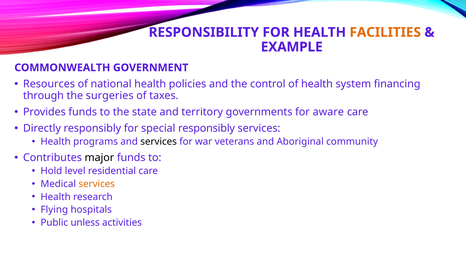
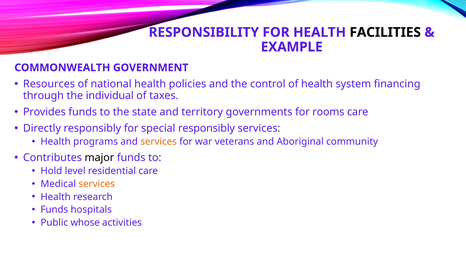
FACILITIES colour: orange -> black (385, 32)
surgeries: surgeries -> individual (110, 96)
aware: aware -> rooms (328, 112)
services colour: black -> orange (159, 142)
Flying: Flying -> Funds (54, 210)
unless: unless -> whose (85, 223)
